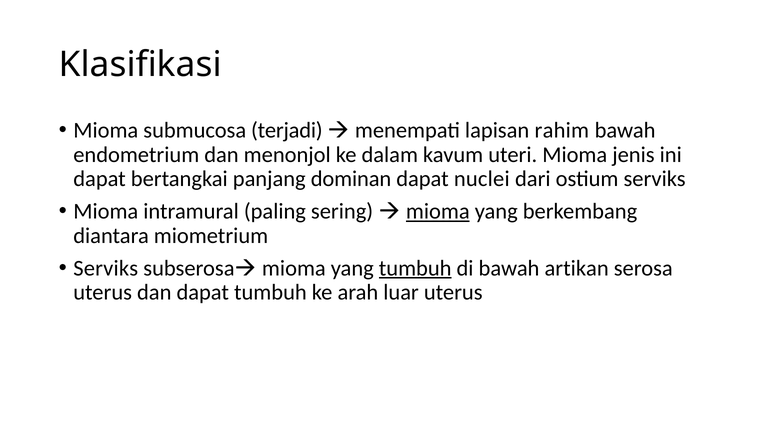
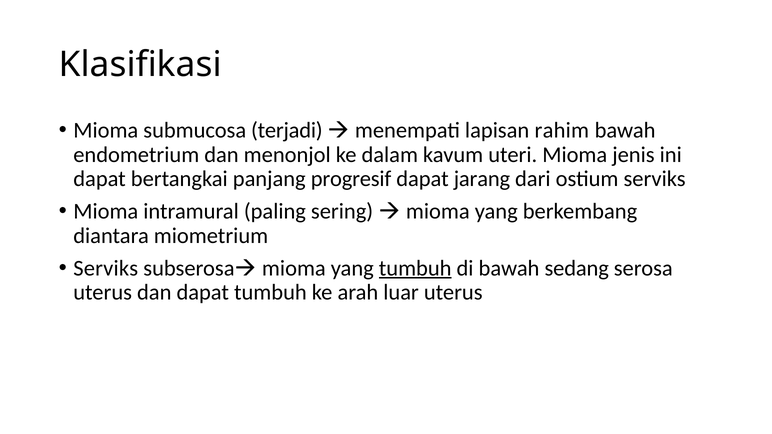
dominan: dominan -> progresif (351, 179)
nuclei: nuclei -> jarang (482, 179)
mioma underline: present -> none (438, 212)
artikan: artikan -> sedang (577, 268)
